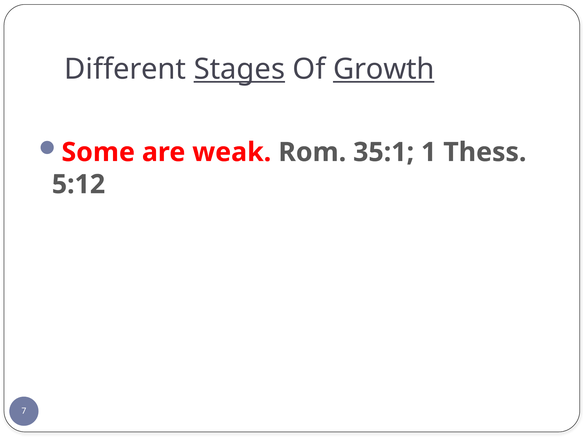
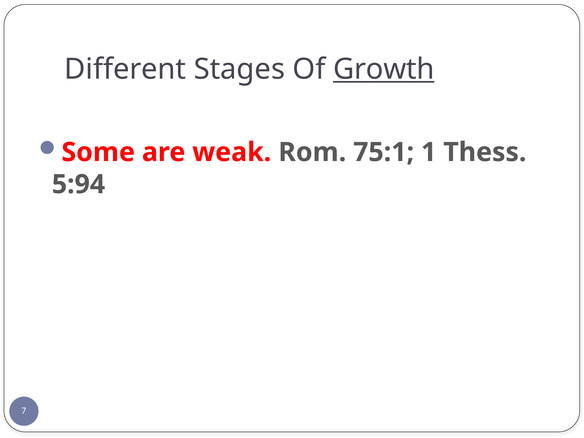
Stages underline: present -> none (239, 69)
35:1: 35:1 -> 75:1 (384, 152)
5:12: 5:12 -> 5:94 (78, 184)
